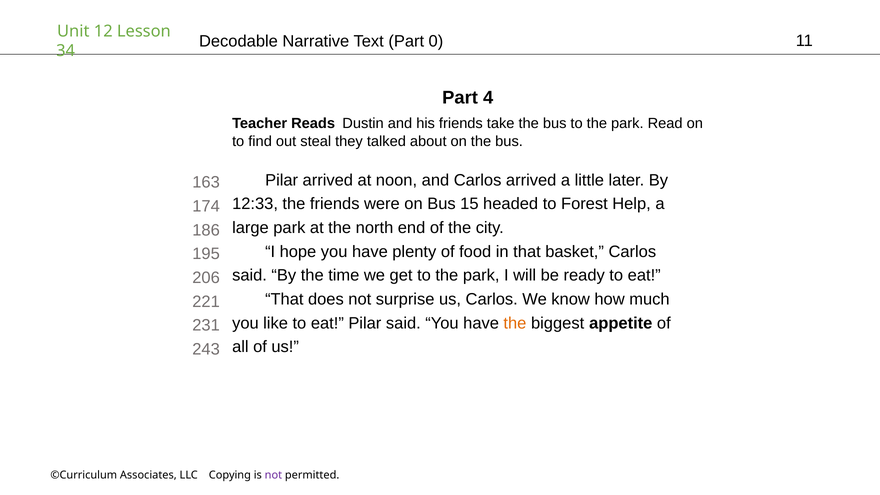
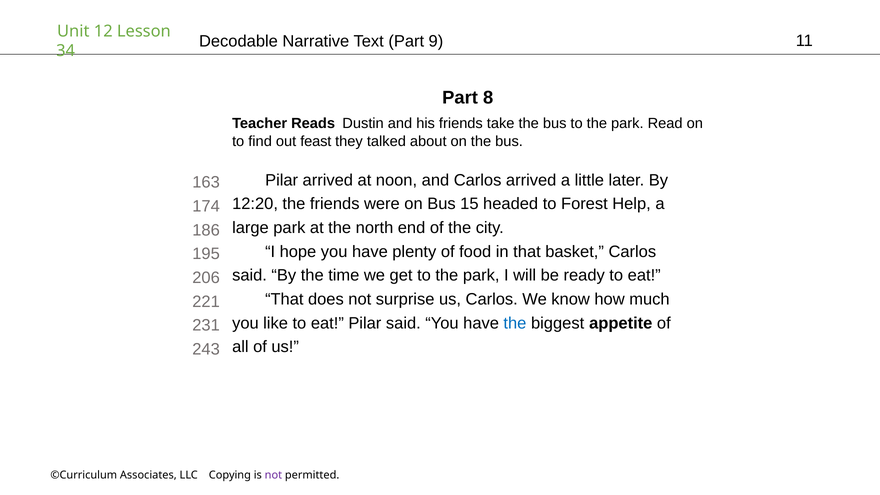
0: 0 -> 9 (436, 41)
4: 4 -> 8 (488, 98)
steal: steal -> feast (316, 141)
12:33: 12:33 -> 12:20 (255, 204)
the colour: orange -> blue (515, 323)
